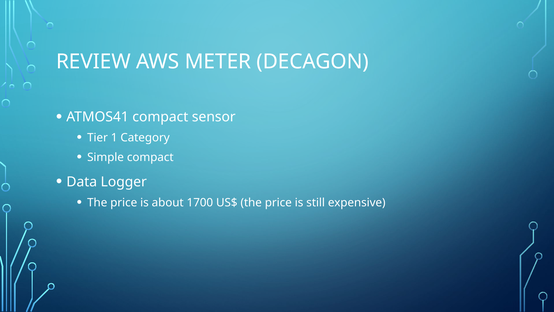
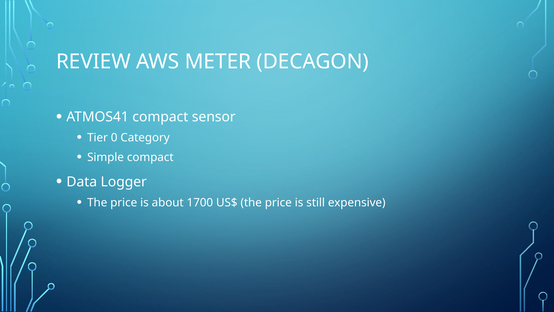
1: 1 -> 0 (114, 138)
